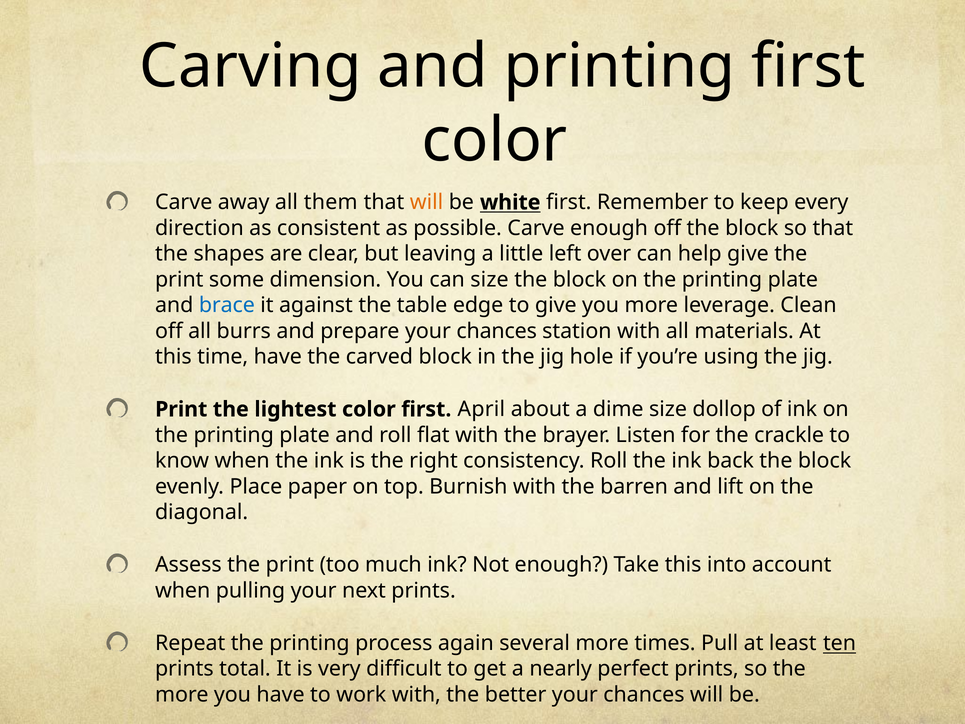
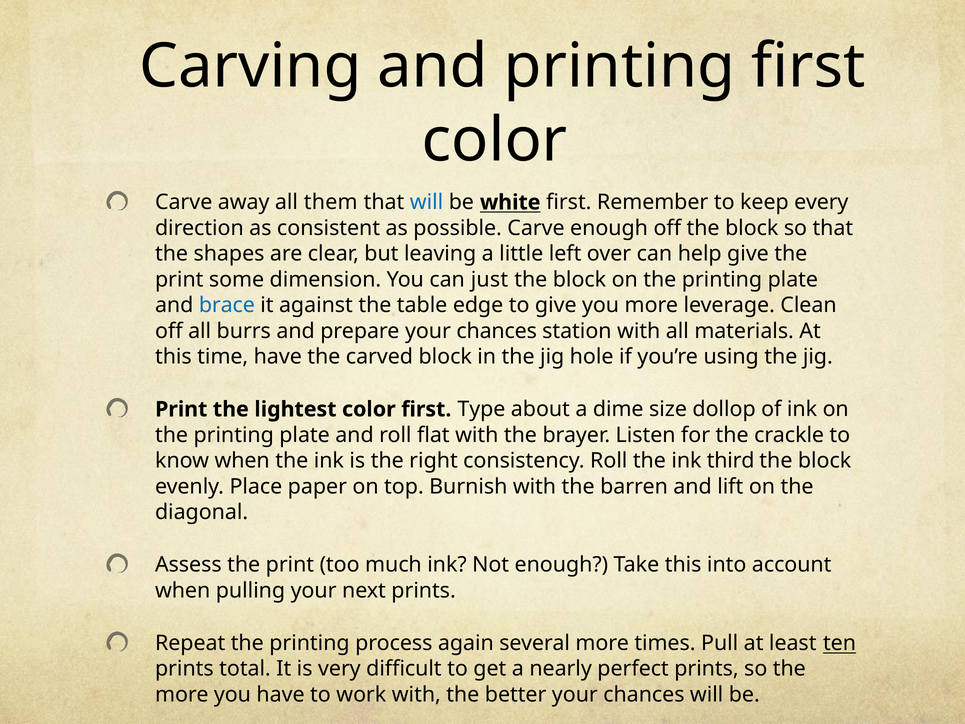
will colour: orange -> blue (427, 202)
can size: size -> just (489, 279)
April: April -> Type (481, 409)
back: back -> third (731, 461)
